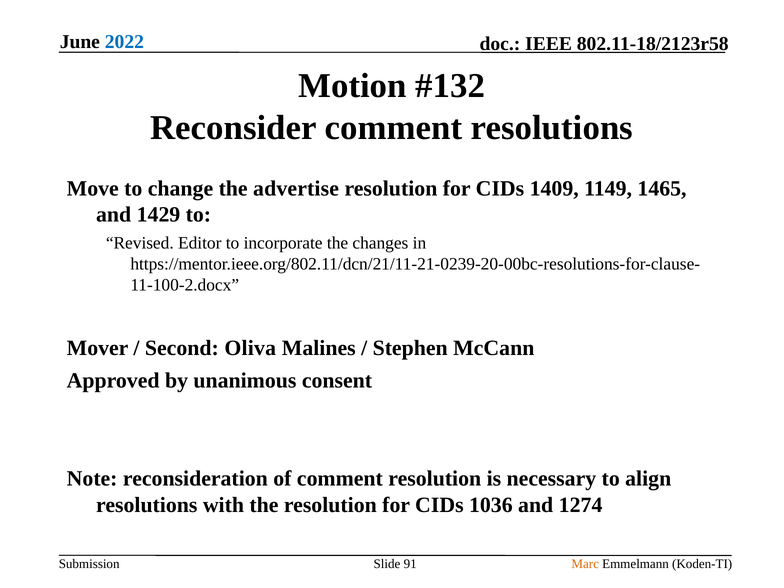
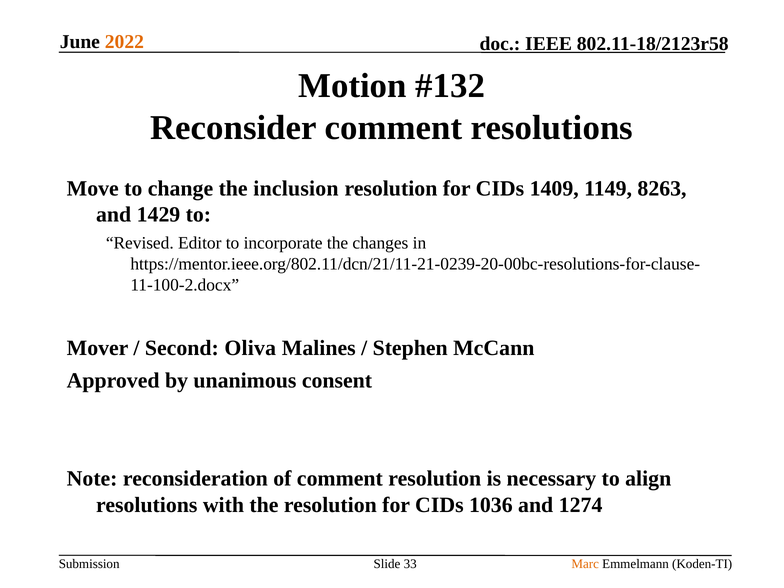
2022 colour: blue -> orange (124, 42)
advertise: advertise -> inclusion (296, 188)
1465: 1465 -> 8263 (662, 188)
91: 91 -> 33 (410, 564)
